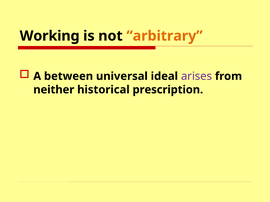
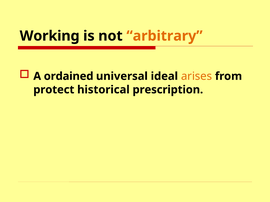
between: between -> ordained (69, 76)
arises colour: purple -> orange (197, 76)
neither: neither -> protect (54, 90)
